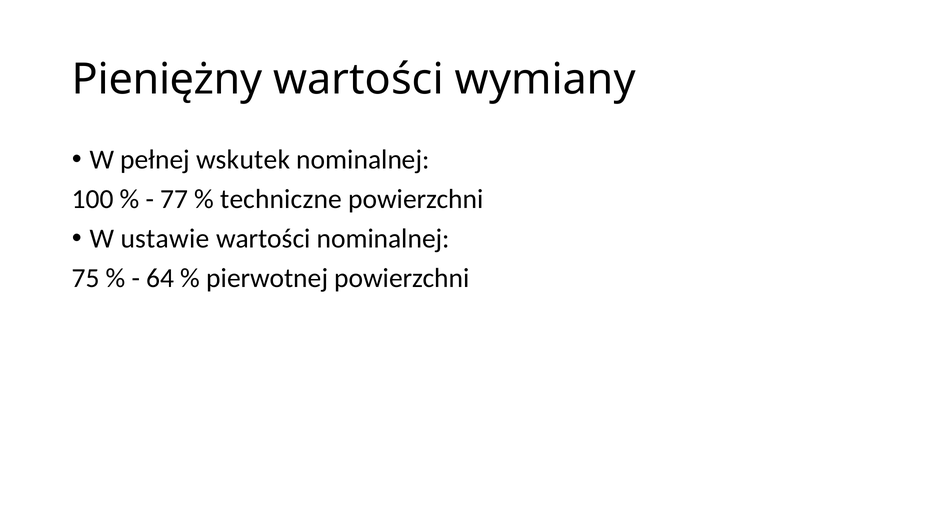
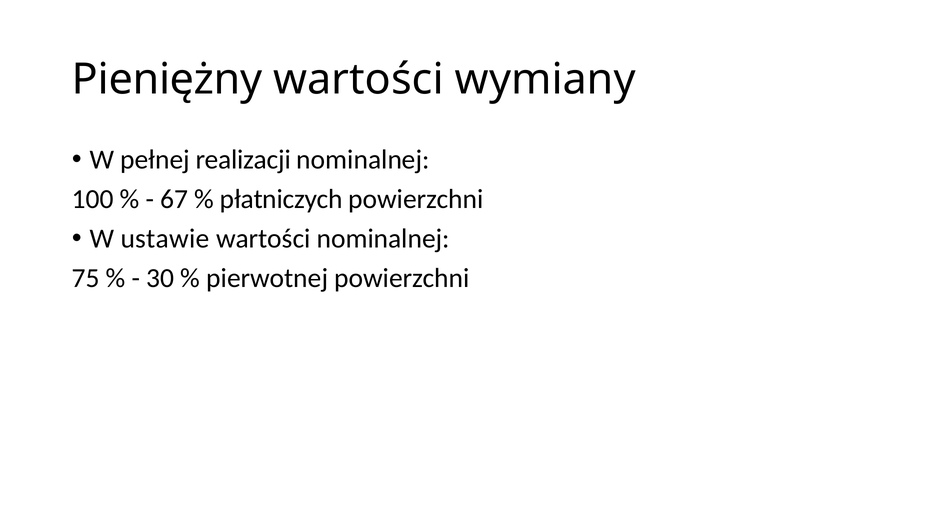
wskutek: wskutek -> realizacji (243, 160)
77: 77 -> 67 (174, 199)
techniczne: techniczne -> płatniczych (281, 199)
64: 64 -> 30 (160, 278)
